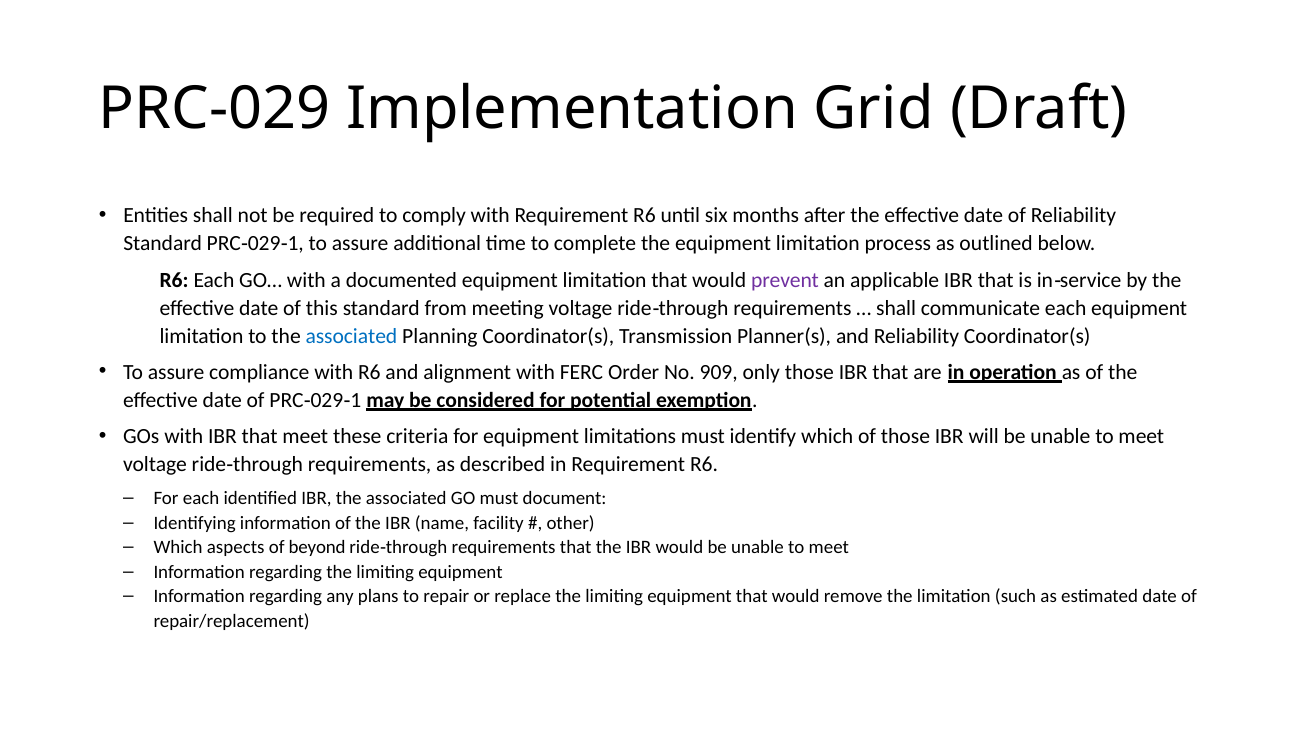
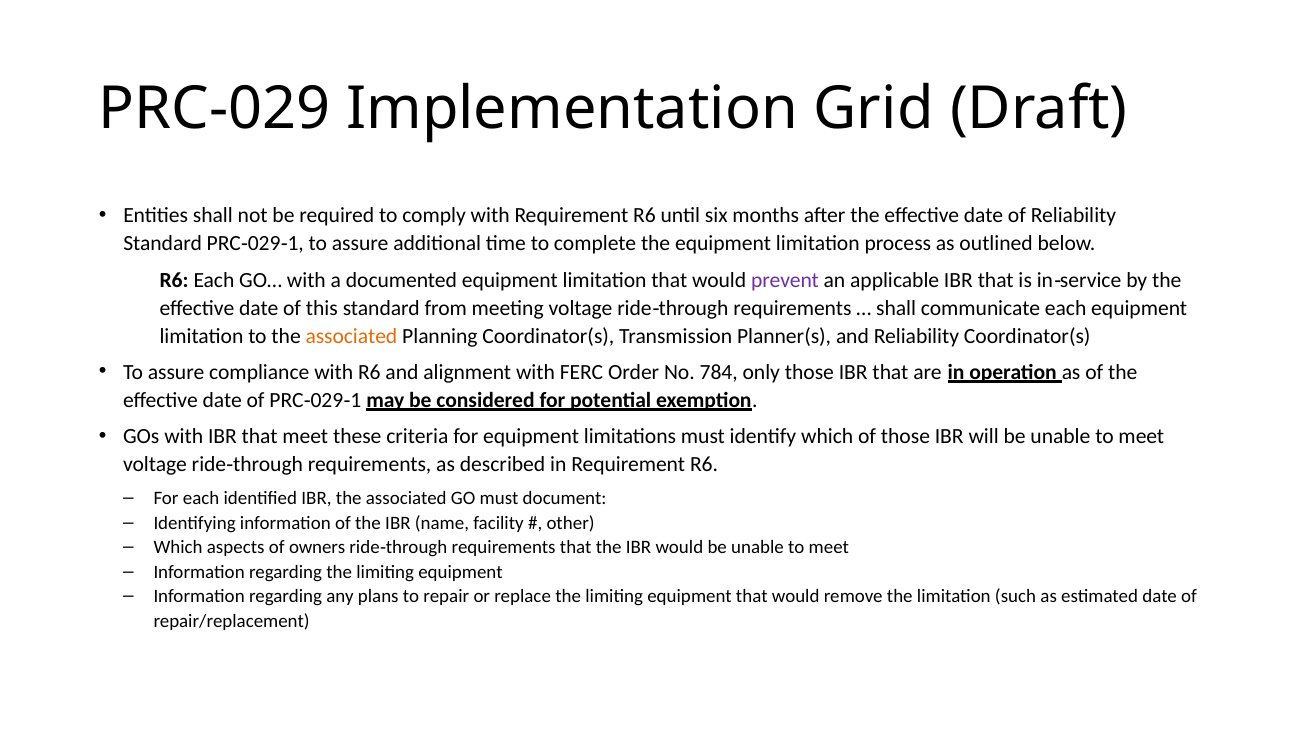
associated colour: blue -> orange (351, 336)
909: 909 -> 784 (719, 372)
beyond: beyond -> owners (317, 547)
